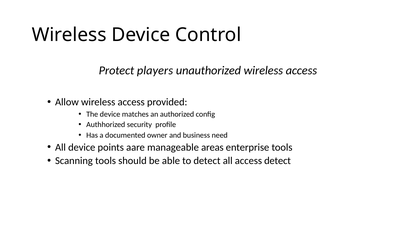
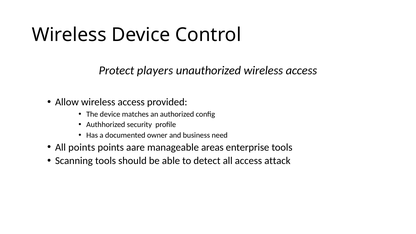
All device: device -> points (82, 147)
access detect: detect -> attack (277, 161)
